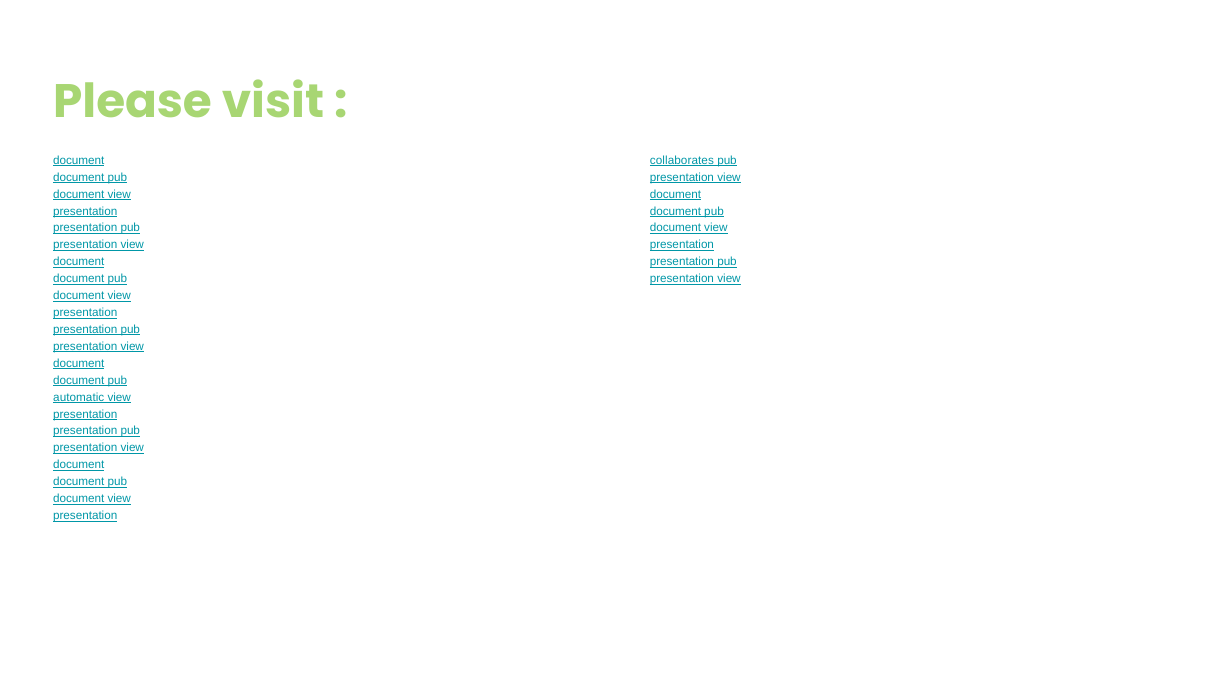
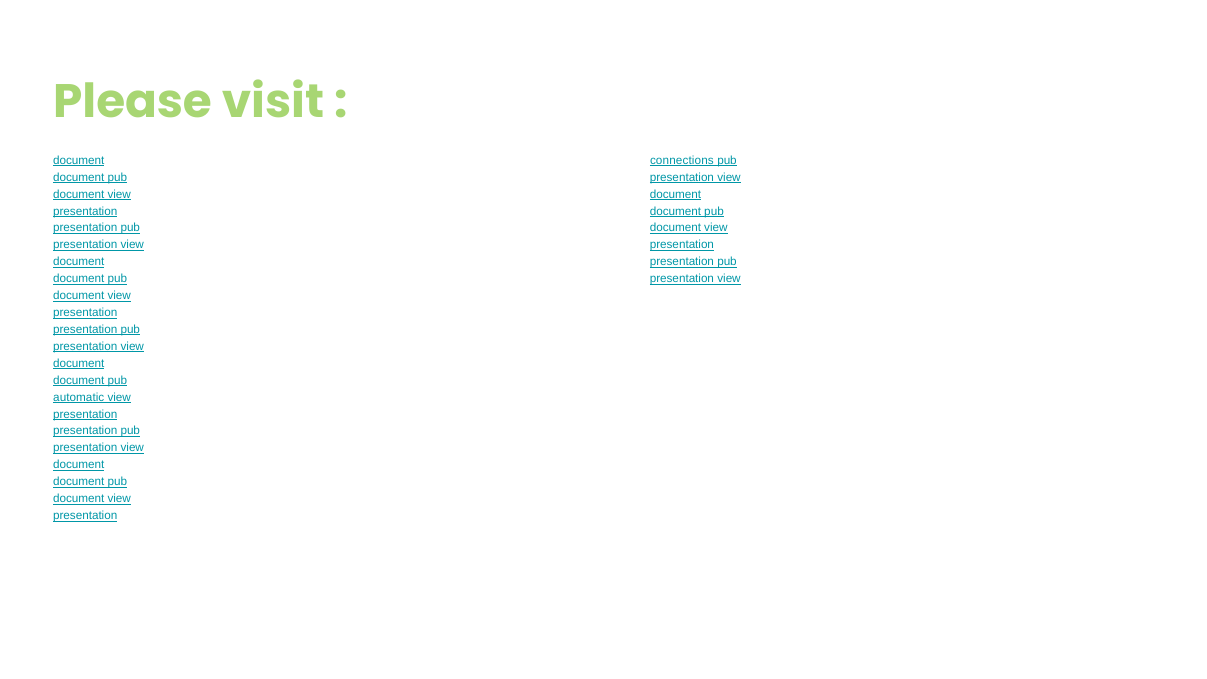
collaborates: collaborates -> connections (682, 160)
